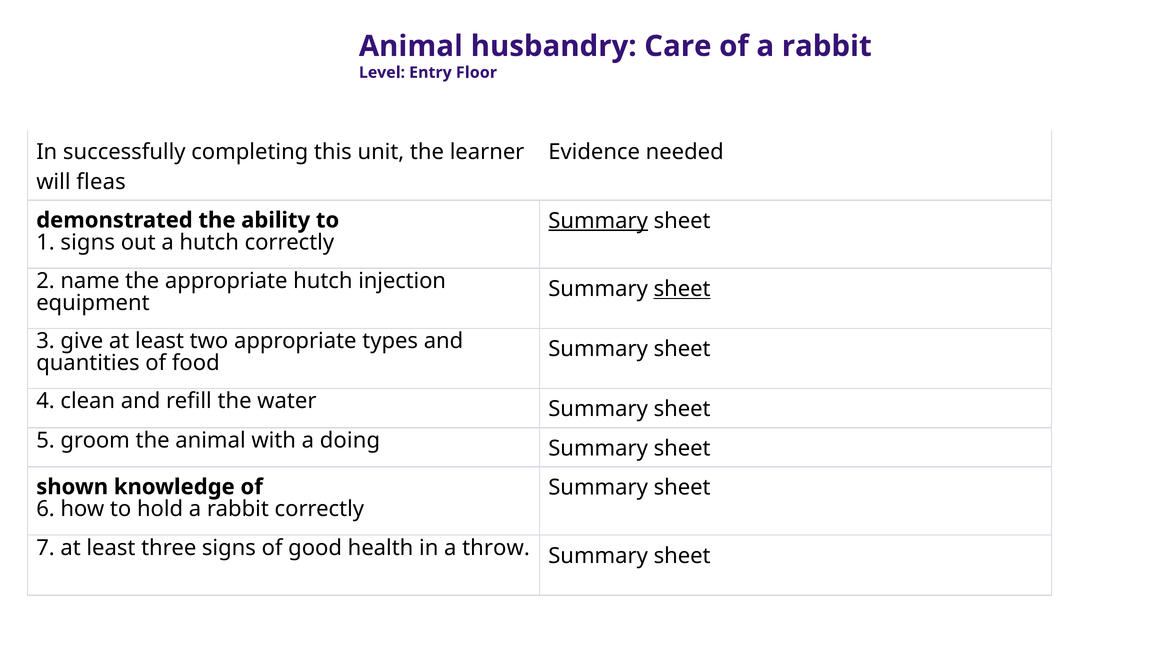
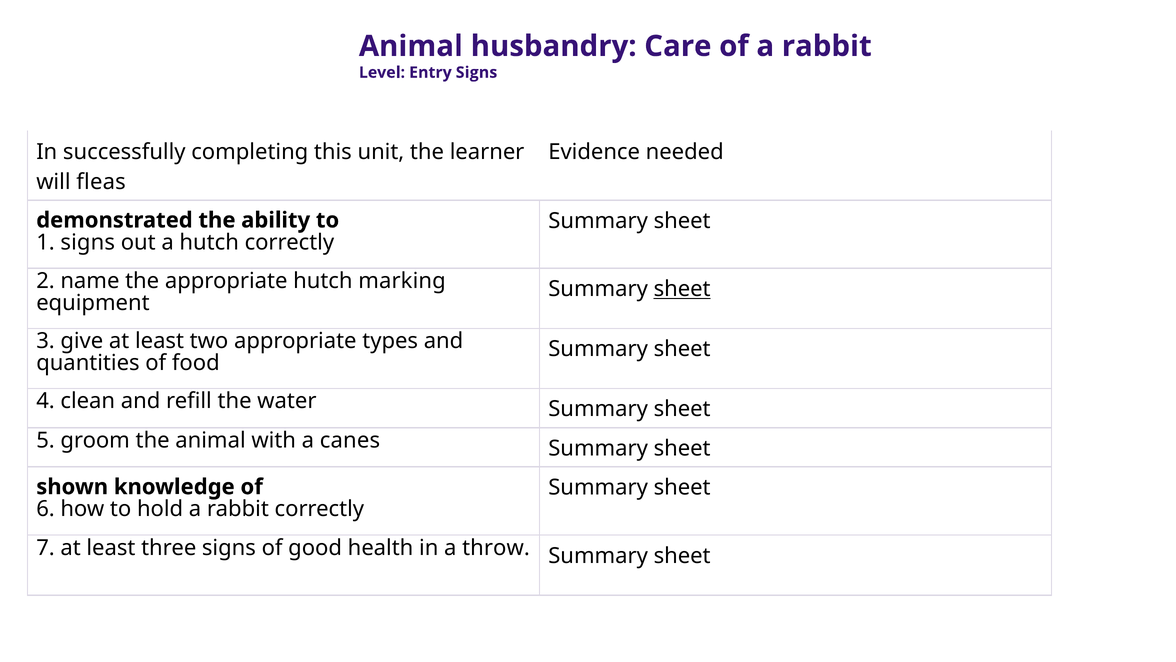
Entry Floor: Floor -> Signs (477, 72)
Summary underline: present -> none (598, 221)
injection: injection -> marking (402, 281)
doing: doing -> canes (350, 440)
